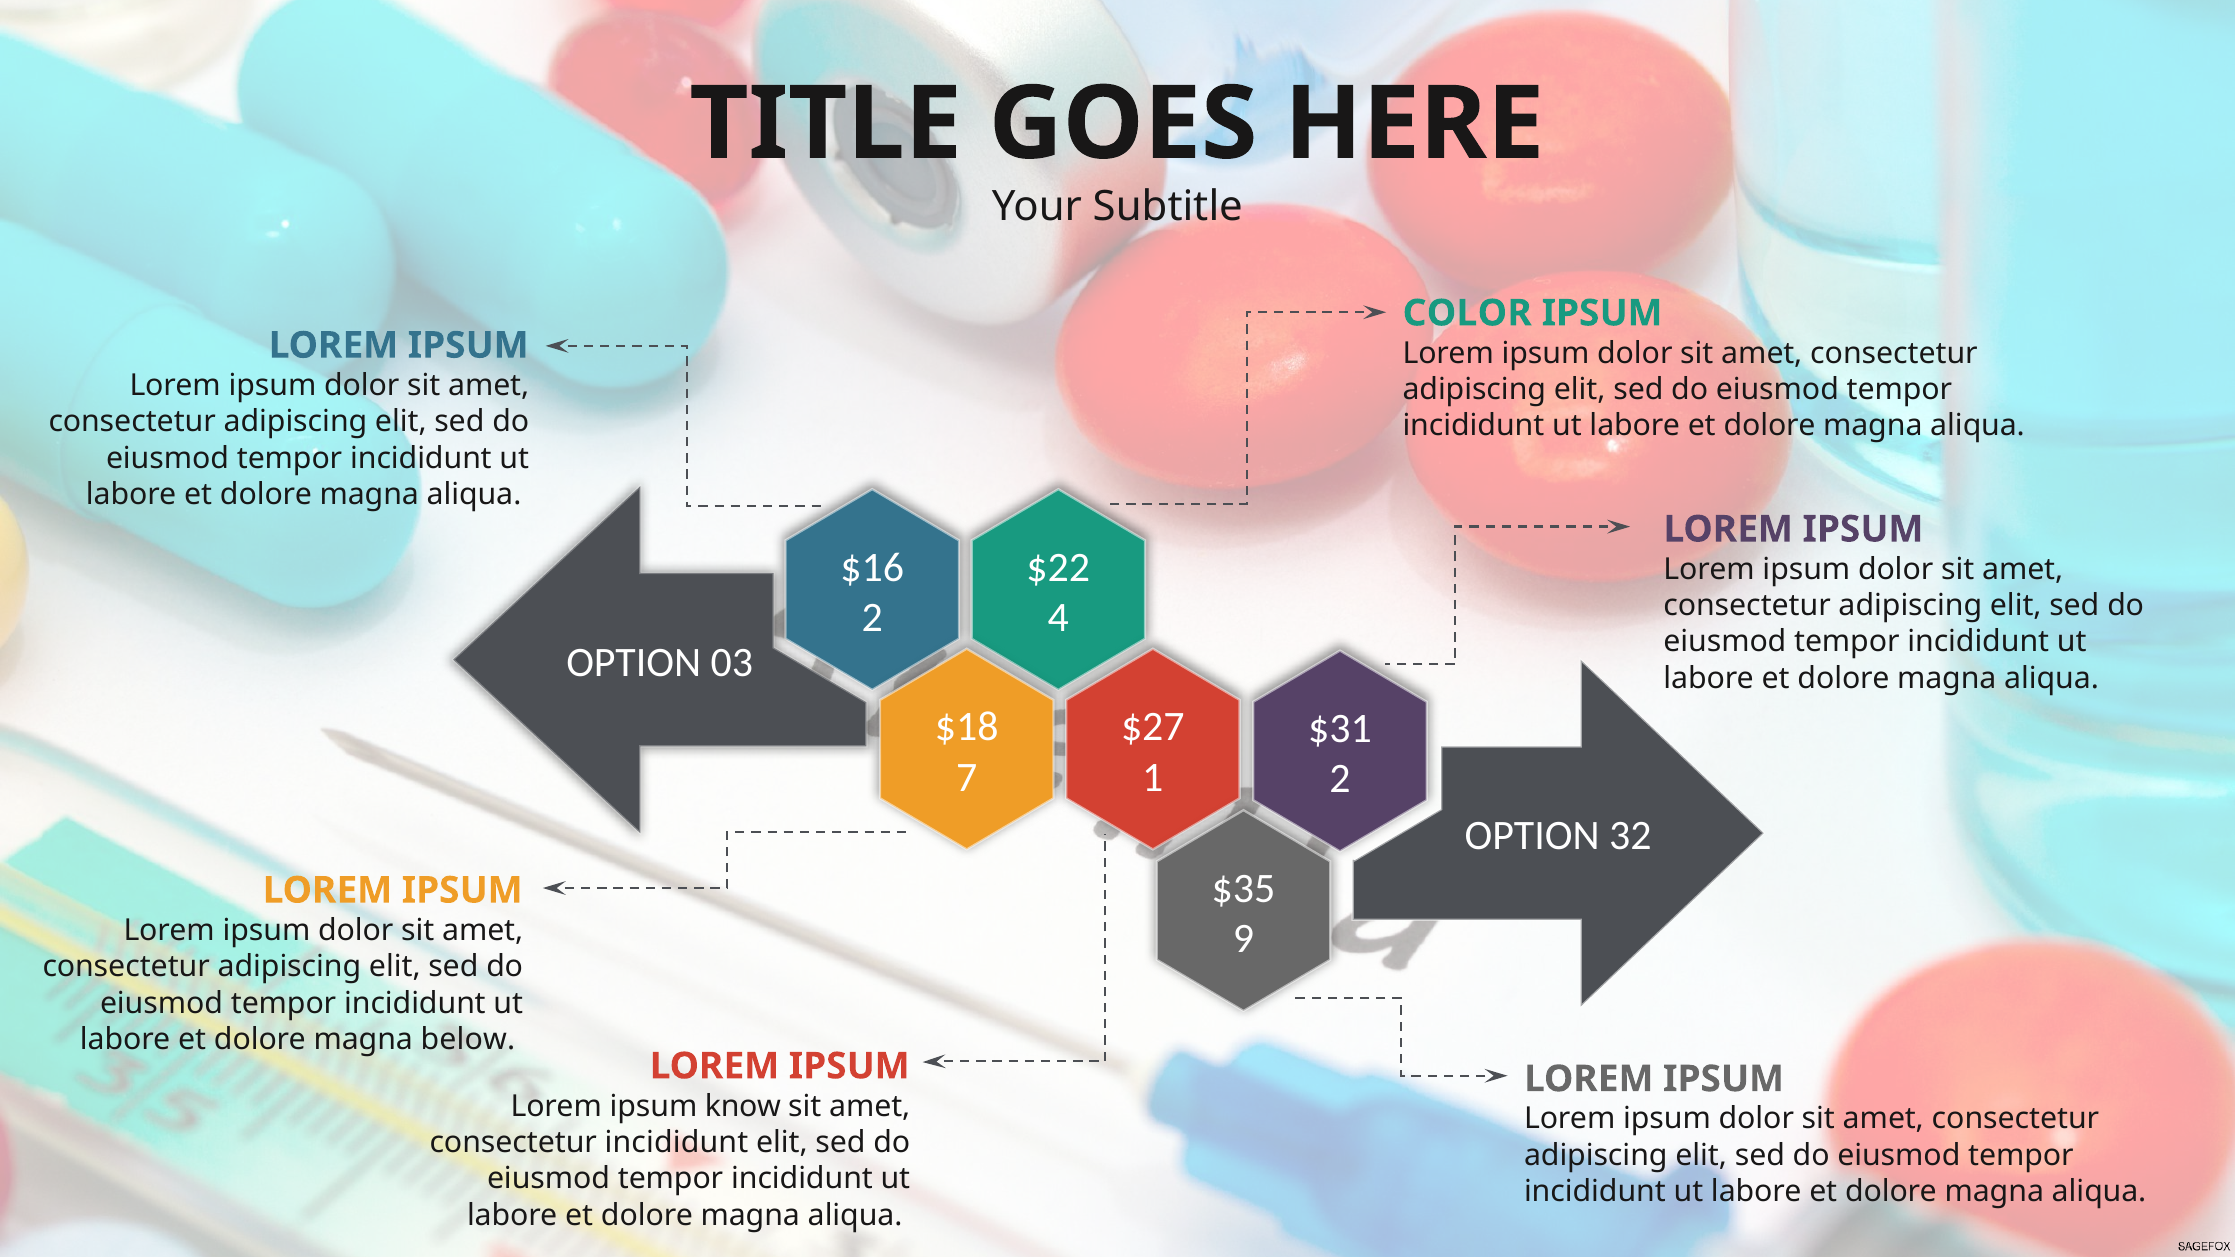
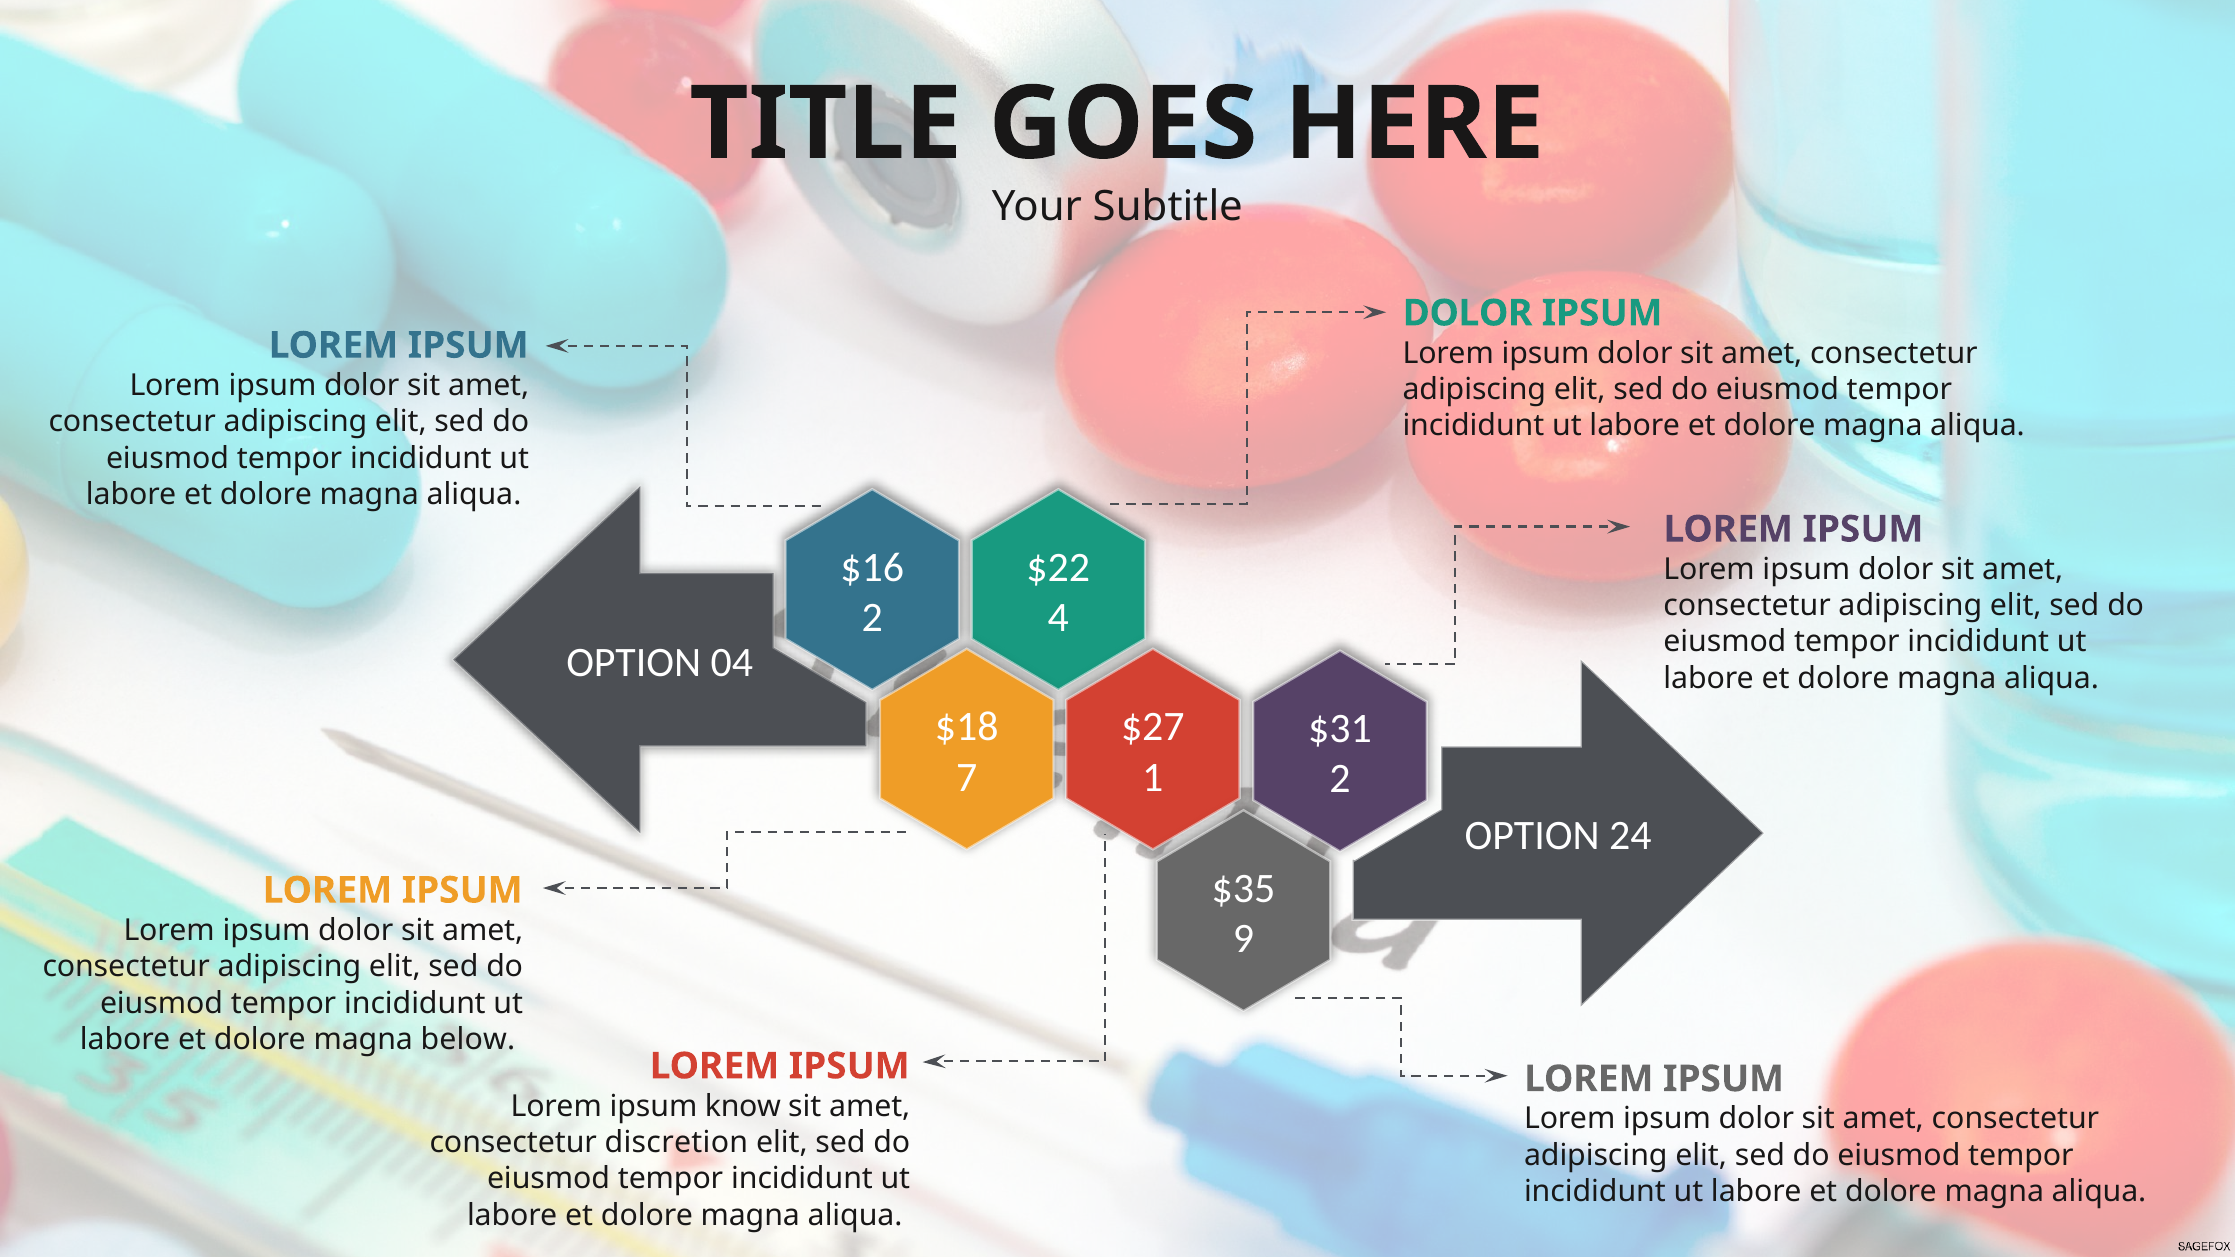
COLOR: COLOR -> DOLOR (1468, 313)
03: 03 -> 04 (732, 663)
32: 32 -> 24 (1630, 836)
consectetur incididunt: incididunt -> discretion (676, 1143)
